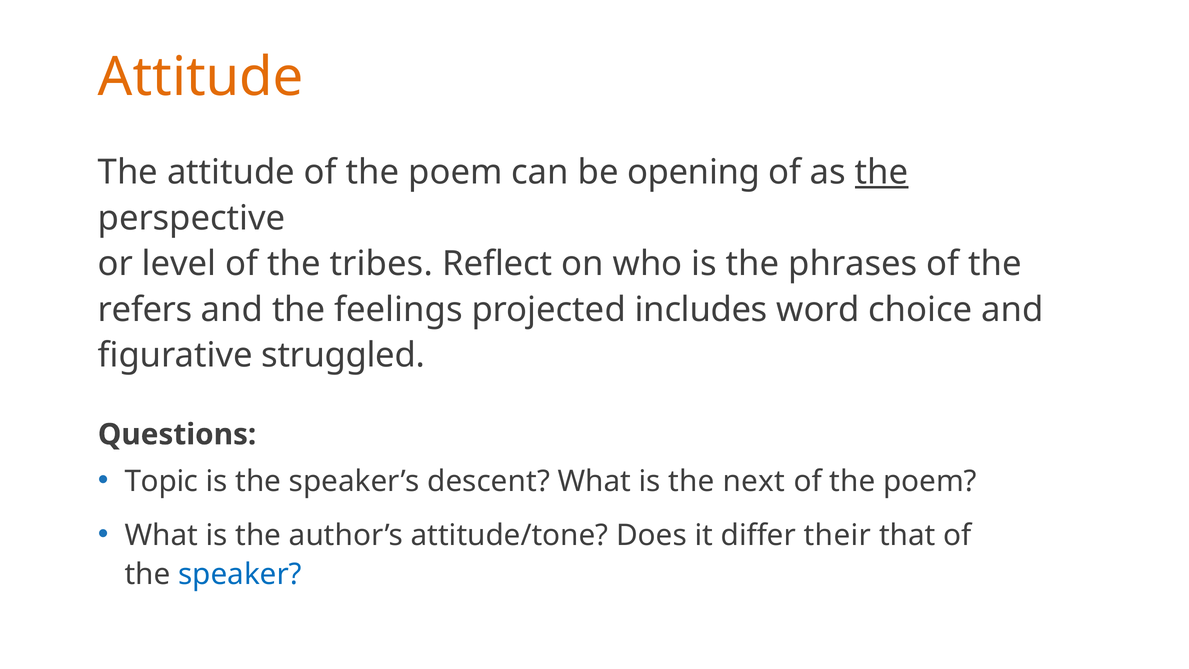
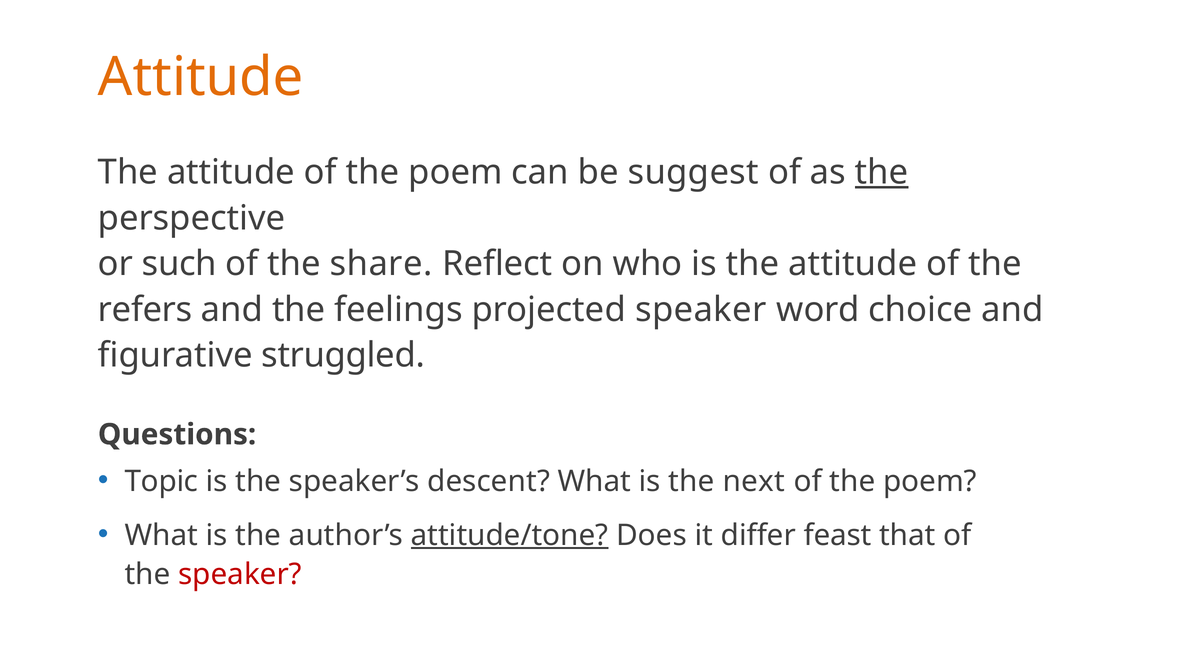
opening: opening -> suggest (693, 172)
level: level -> such (179, 264)
tribes: tribes -> share (381, 264)
is the phrases: phrases -> attitude (853, 264)
projected includes: includes -> speaker (701, 310)
attitude/tone underline: none -> present (510, 535)
their: their -> feast (838, 535)
speaker colour: blue -> red (240, 574)
